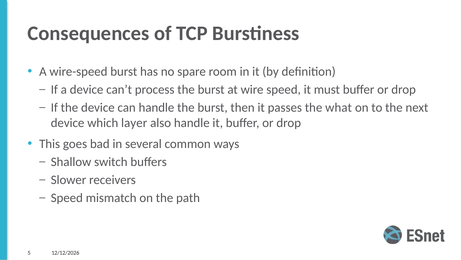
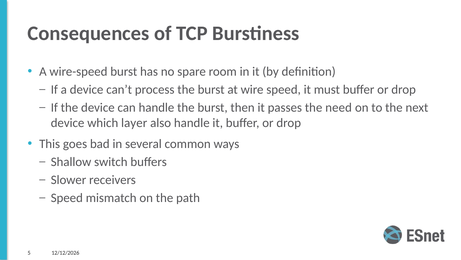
what: what -> need (339, 107)
